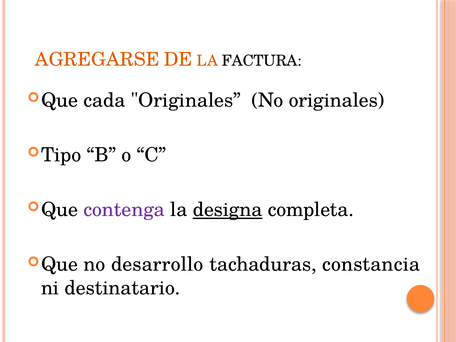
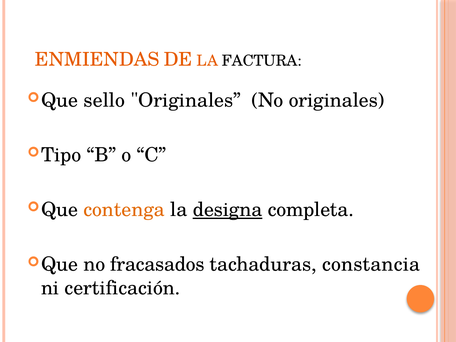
AGREGARSE: AGREGARSE -> ENMIENDAS (97, 60)
cada: cada -> sello (104, 100)
contenga colour: purple -> orange (124, 210)
desarrollo: desarrollo -> fracasados (157, 264)
destinatario: destinatario -> certificación (122, 288)
